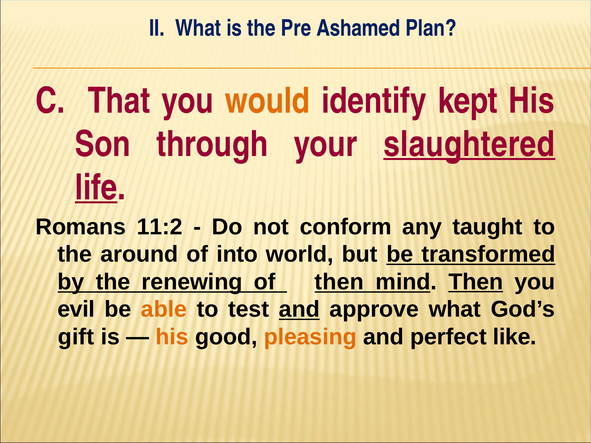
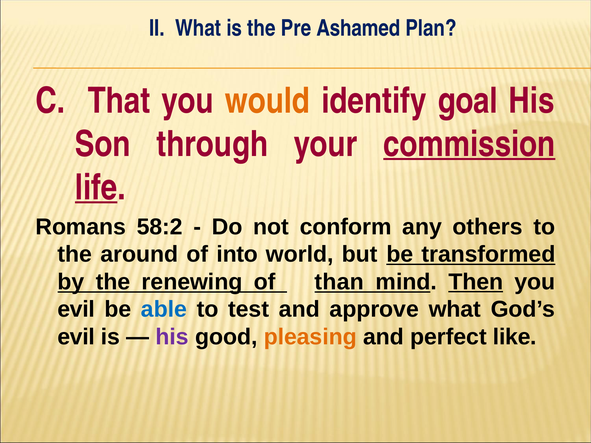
kept: kept -> goal (468, 101)
slaughtered: slaughtered -> commission (469, 144)
11:2: 11:2 -> 58:2 (160, 227)
taught: taught -> others (488, 227)
of then: then -> than (339, 282)
able colour: orange -> blue (164, 310)
and underline: present -> none (299, 310)
gift: gift -> evil (76, 337)
his colour: orange -> purple (172, 337)
